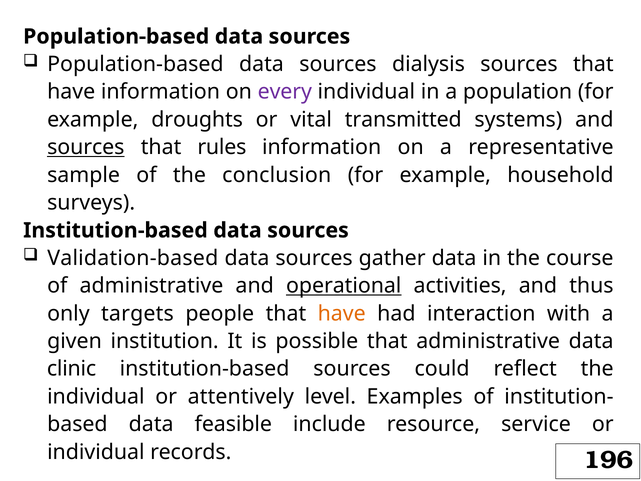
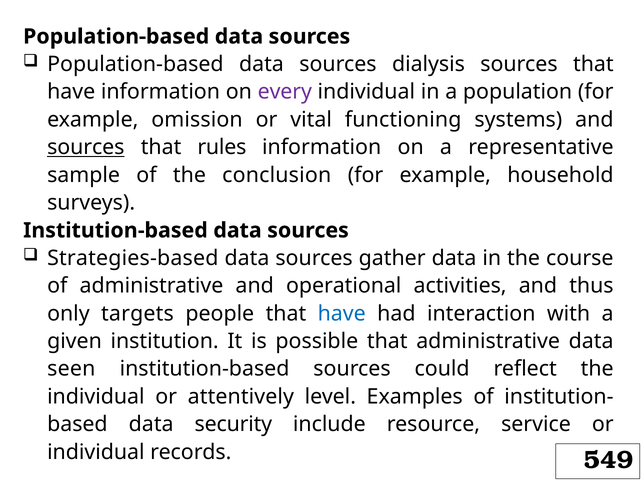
droughts: droughts -> omission (197, 120)
transmitted: transmitted -> functioning (403, 120)
Validation-based: Validation-based -> Strategies-based (133, 258)
operational underline: present -> none (344, 286)
have colour: orange -> blue (342, 313)
clinic: clinic -> seen (71, 369)
feasible: feasible -> security (233, 424)
196: 196 -> 549 (609, 460)
